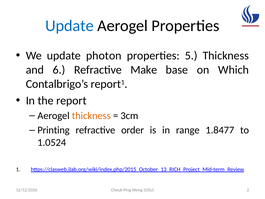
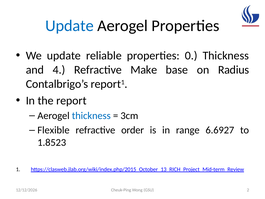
photon: photon -> reliable (104, 56)
5: 5 -> 0 (191, 56)
6: 6 -> 4 (59, 70)
Which: Which -> Radius (234, 70)
thickness colour: orange -> blue (91, 116)
Printing: Printing -> Flexible (53, 130)
1.8477: 1.8477 -> 6.6927 (220, 130)
1.0524: 1.0524 -> 1.8523 (52, 142)
